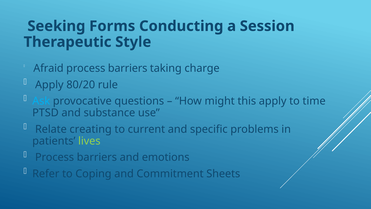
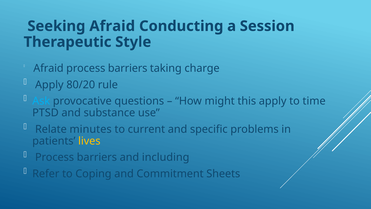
Seeking Forms: Forms -> Afraid (112, 26)
creating: creating -> minutes (91, 129)
lives colour: light green -> yellow (89, 141)
emotions: emotions -> including (166, 157)
